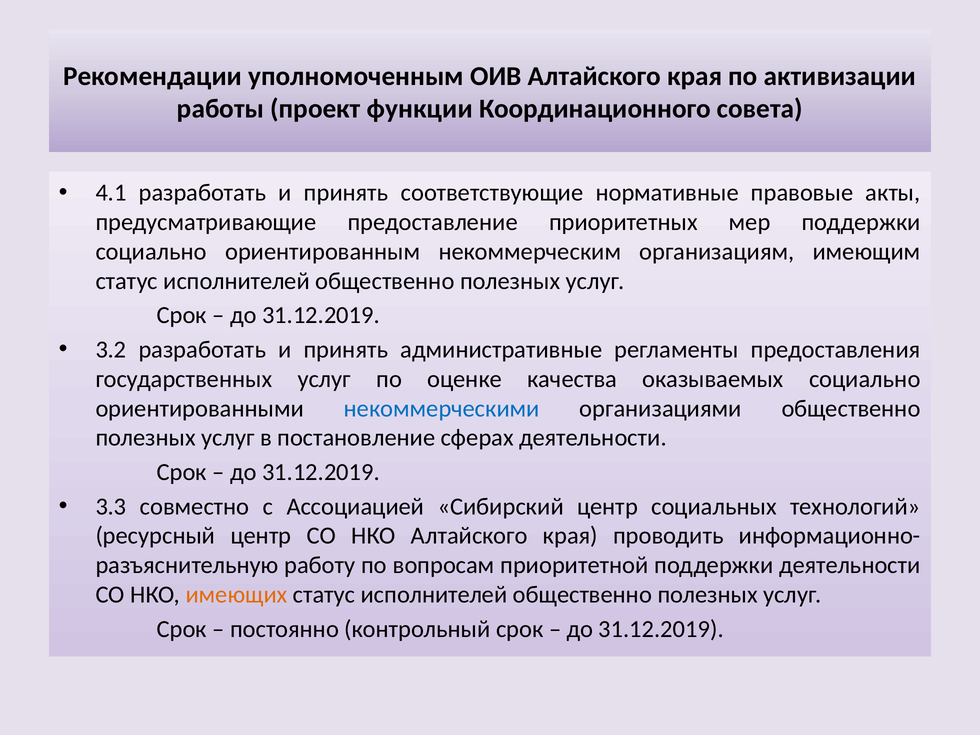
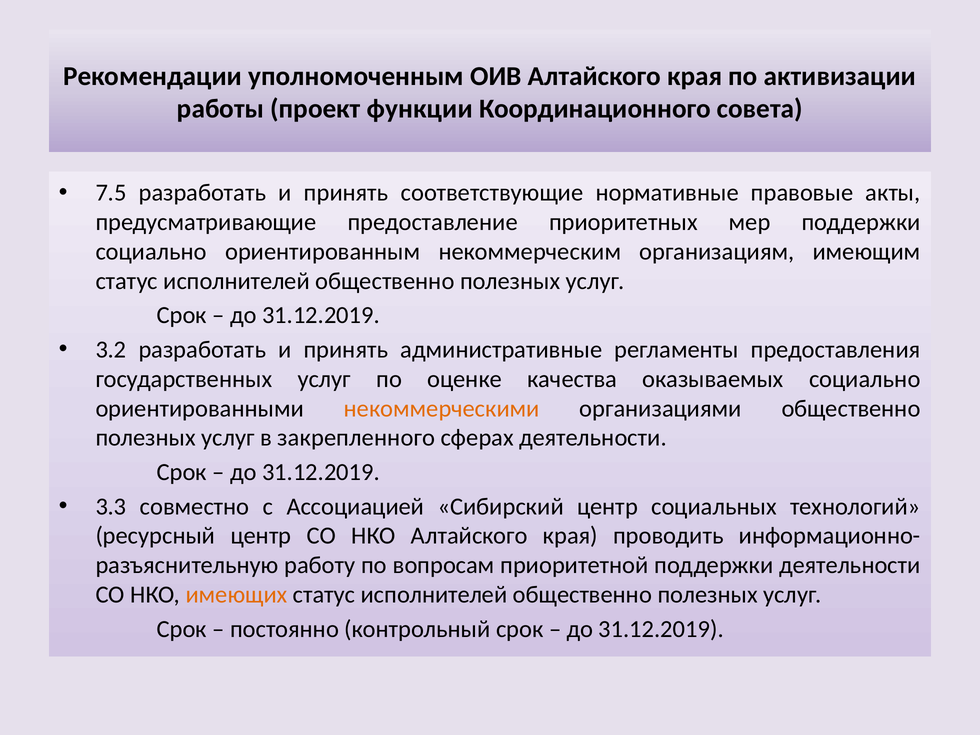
4.1: 4.1 -> 7.5 (111, 193)
некоммерческими colour: blue -> orange (442, 408)
постановление: постановление -> закрепленного (356, 438)
